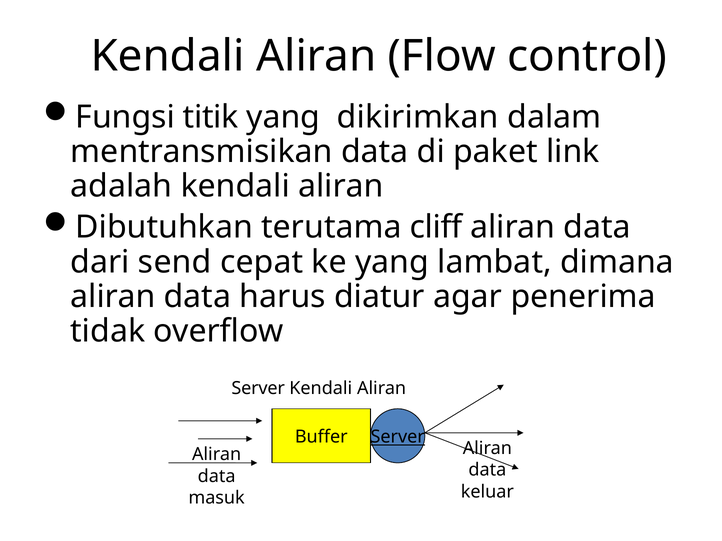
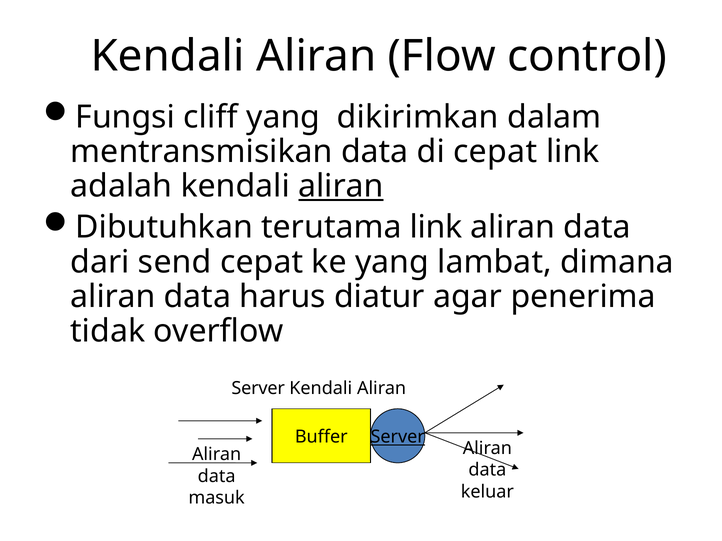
titik: titik -> cliff (211, 117)
di paket: paket -> cepat (495, 152)
aliran underline: none -> present (341, 186)
terutama cliff: cliff -> link (436, 227)
